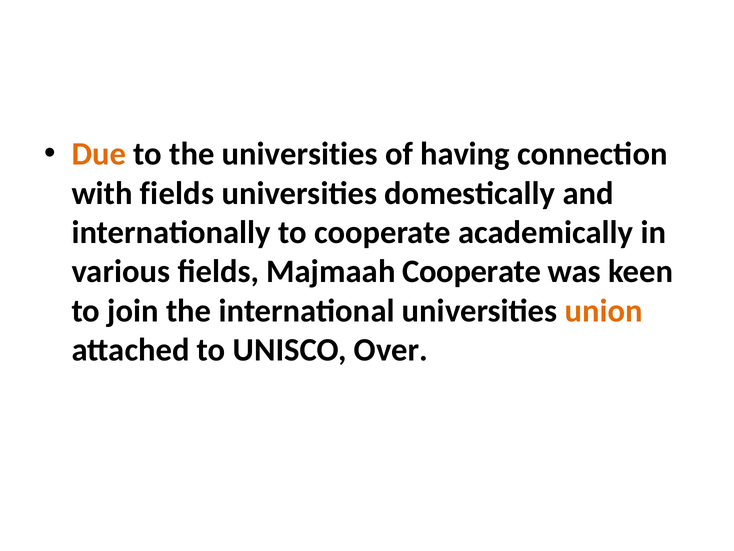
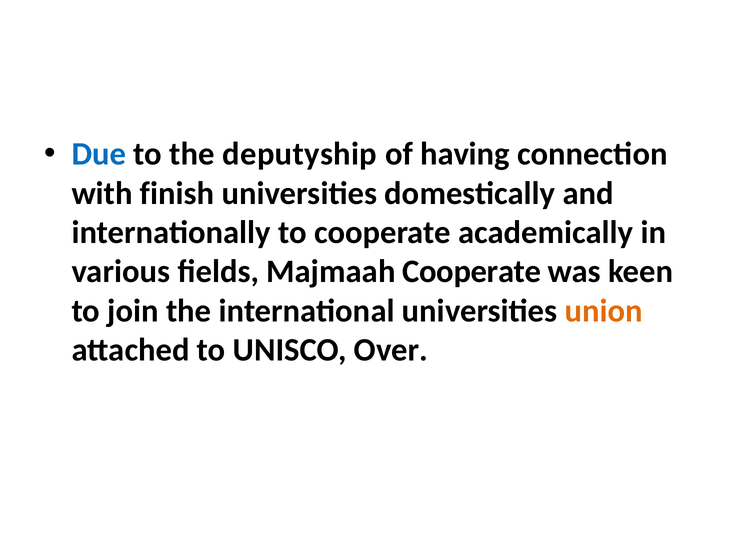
Due colour: orange -> blue (99, 154)
the universities: universities -> deputyship (300, 154)
with fields: fields -> finish (177, 193)
